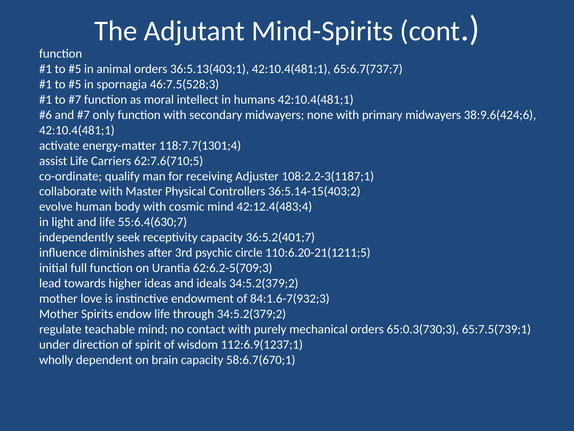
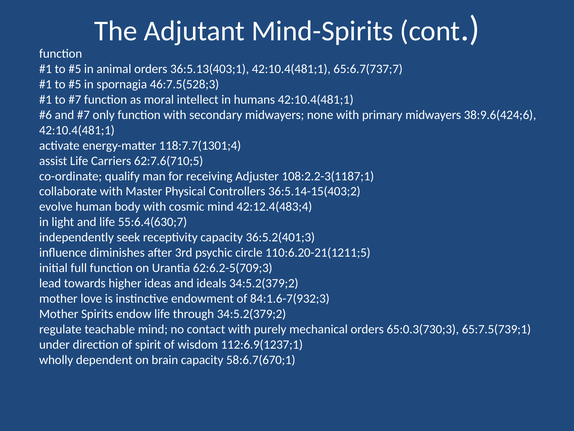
36:5.2(401;7: 36:5.2(401;7 -> 36:5.2(401;3 (280, 237)
